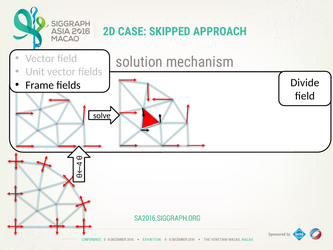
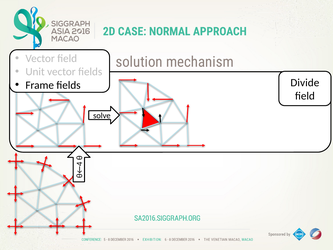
SKIPPED: SKIPPED -> NORMAL (170, 31)
